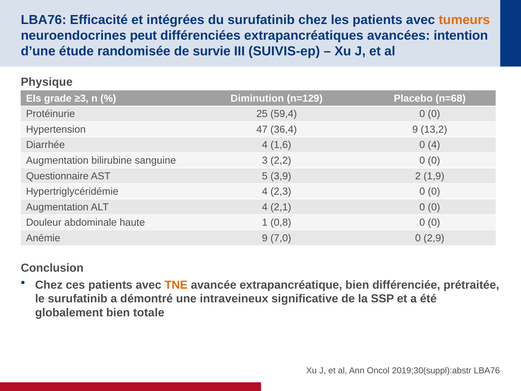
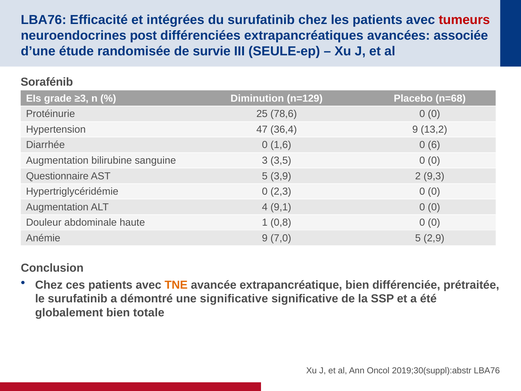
tumeurs colour: orange -> red (464, 20)
peut: peut -> post (143, 35)
intention: intention -> associée (461, 35)
SUIVIS-ep: SUIVIS-ep -> SEULE-ep (284, 51)
Physique: Physique -> Sorafénib (47, 82)
59,4: 59,4 -> 78,6 (284, 114)
Diarrhée 4: 4 -> 0 (265, 145)
0 4: 4 -> 6 (434, 145)
2,2: 2,2 -> 3,5 (281, 160)
1,9: 1,9 -> 9,3 (434, 176)
Hypertriglycéridémie 4: 4 -> 0 (265, 191)
2,1: 2,1 -> 9,1 (281, 207)
7,0 0: 0 -> 5 (418, 238)
une intraveineux: intraveineux -> significative (234, 299)
